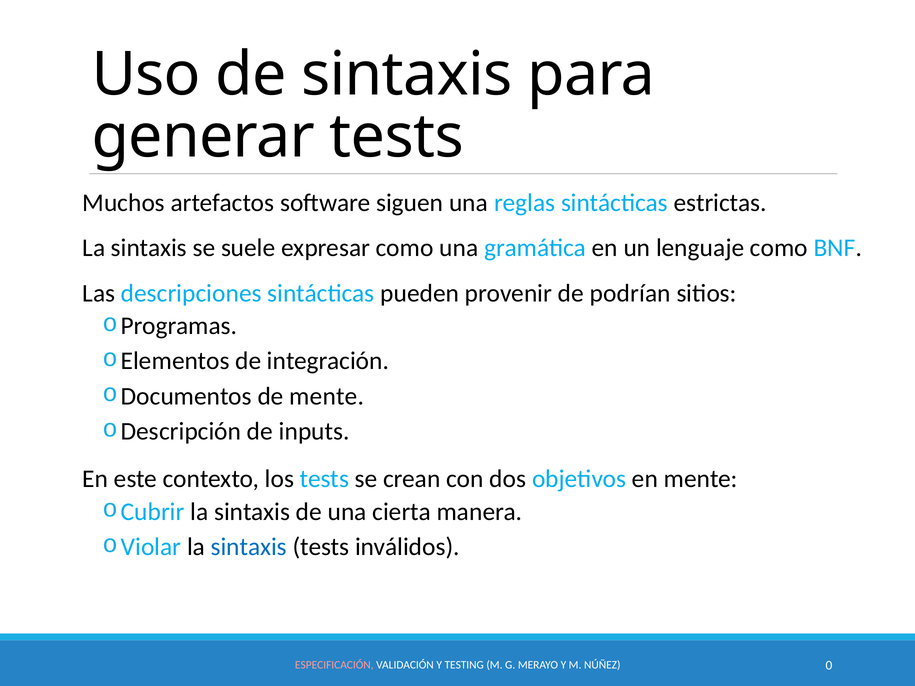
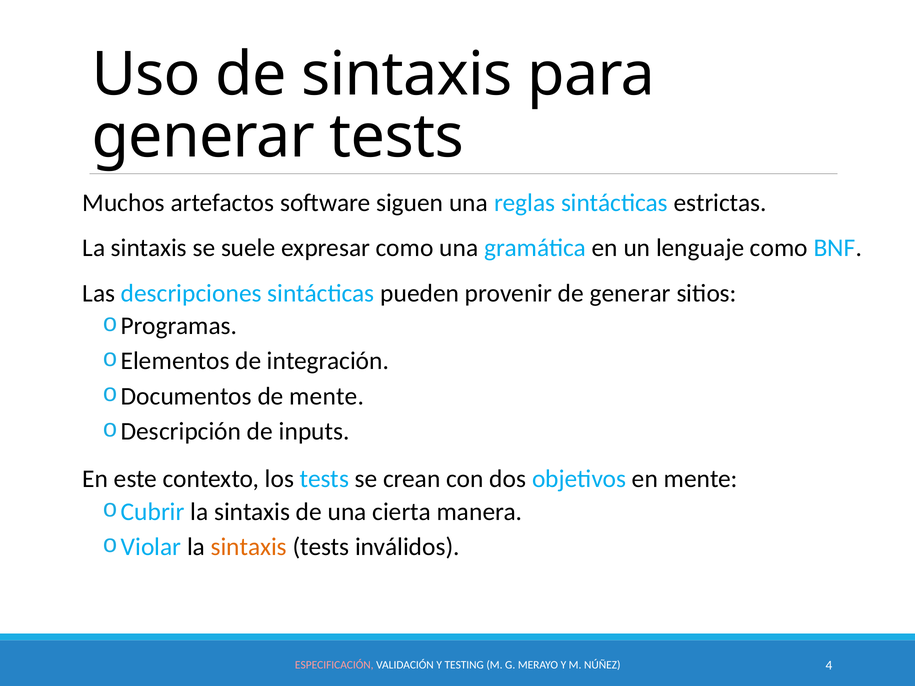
de podrían: podrían -> generar (630, 293)
sintaxis colour: blue -> orange (249, 547)
0: 0 -> 4 (829, 665)
